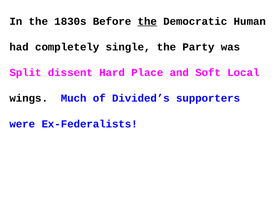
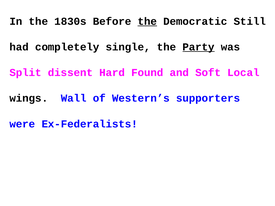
Human: Human -> Still (250, 21)
Party underline: none -> present (199, 47)
Place: Place -> Found (147, 73)
Much: Much -> Wall (74, 98)
Divided’s: Divided’s -> Western’s (141, 98)
